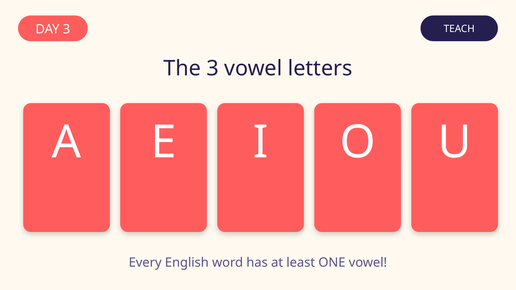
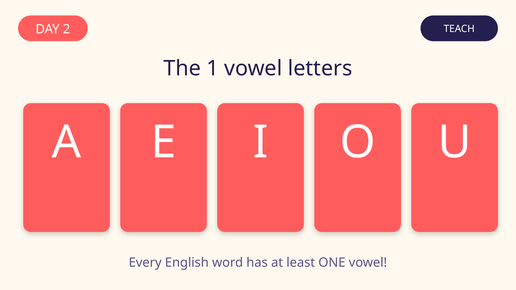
DAY 3: 3 -> 2 (66, 29)
The 3: 3 -> 1 (213, 69)
